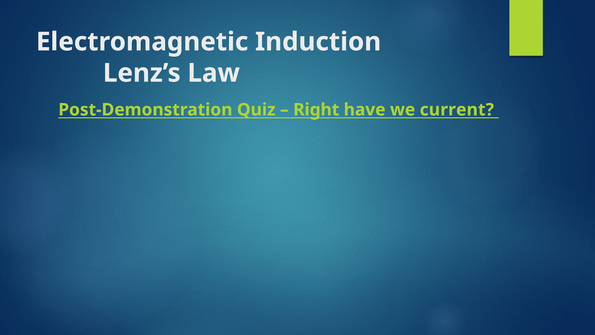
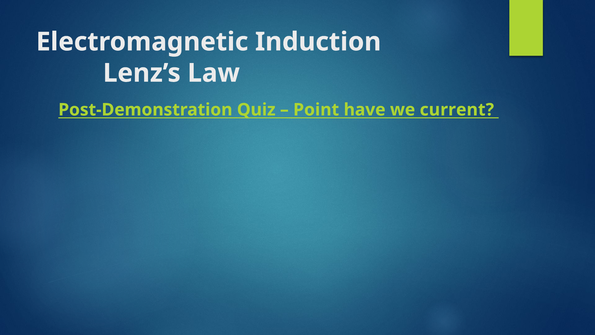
Right: Right -> Point (316, 110)
